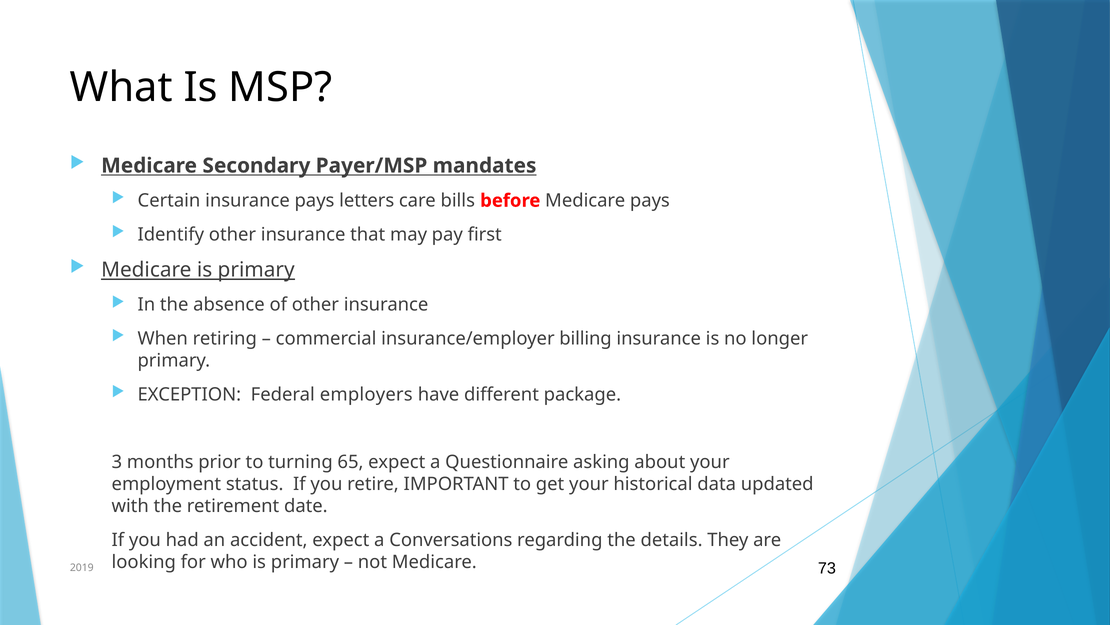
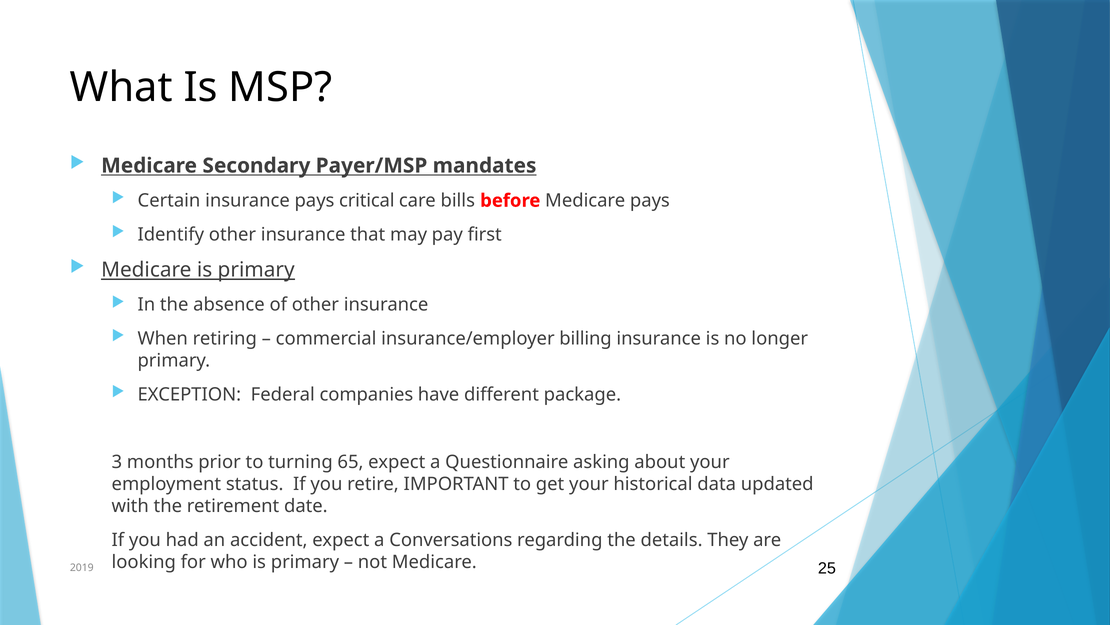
letters: letters -> critical (367, 200)
employers: employers -> companies (366, 394)
73: 73 -> 25 (827, 568)
